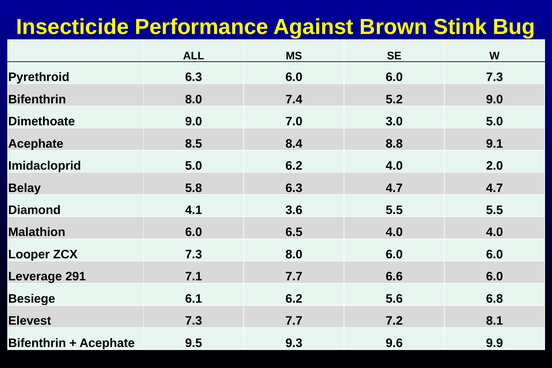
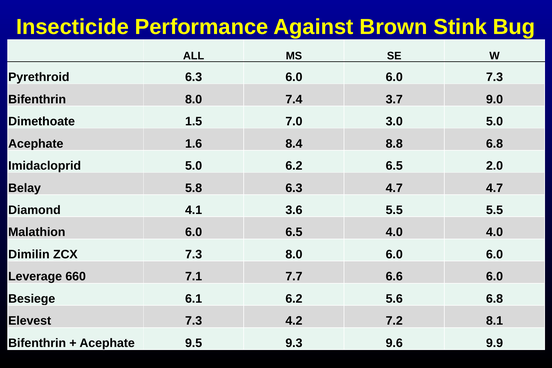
5.2: 5.2 -> 3.7 (394, 99)
Dimethoate 9.0: 9.0 -> 1.5 (194, 121)
8.5: 8.5 -> 1.6 (194, 144)
8.8 9.1: 9.1 -> 6.8 (495, 144)
6.2 4.0: 4.0 -> 6.5 (394, 166)
Looper: Looper -> Dimilin (29, 254)
291: 291 -> 660 (76, 277)
7.3 7.7: 7.7 -> 4.2 (294, 321)
